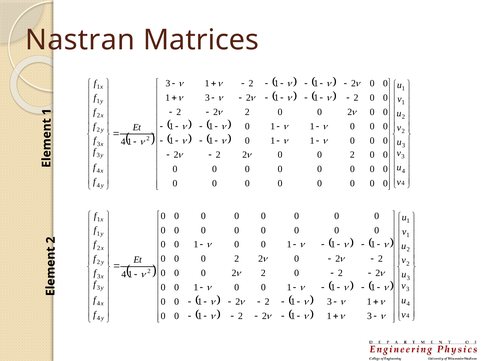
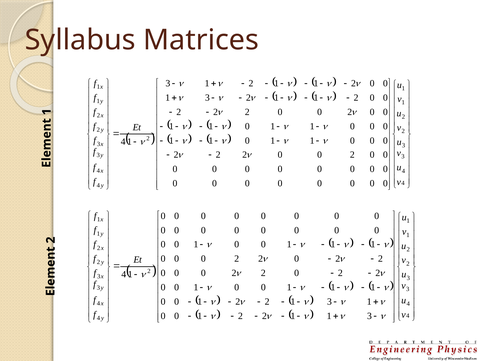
Nastran: Nastran -> Syllabus (80, 40)
